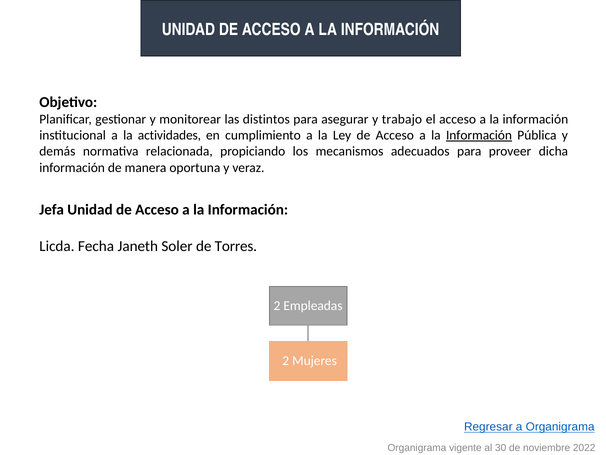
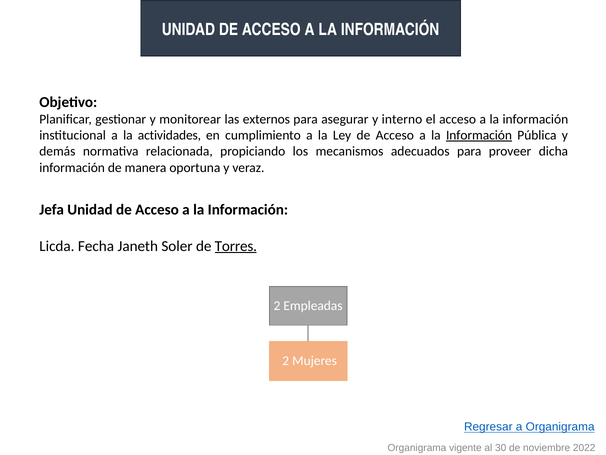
distintos: distintos -> externos (266, 119)
trabajo: trabajo -> interno (402, 119)
Torres underline: none -> present (236, 246)
